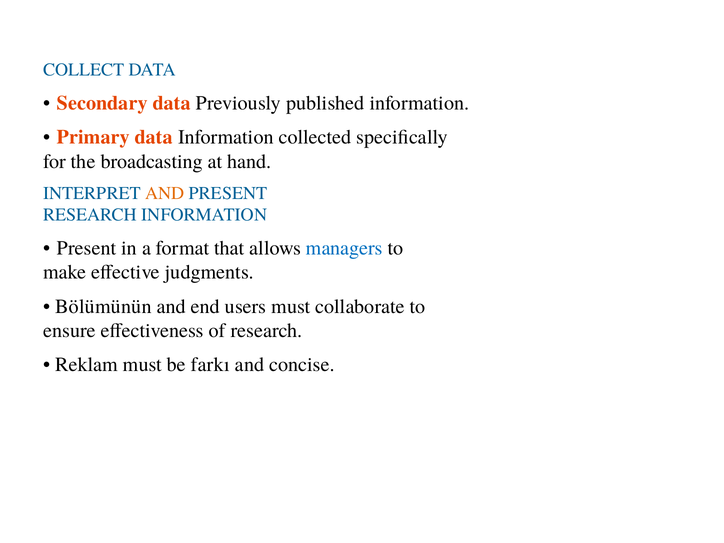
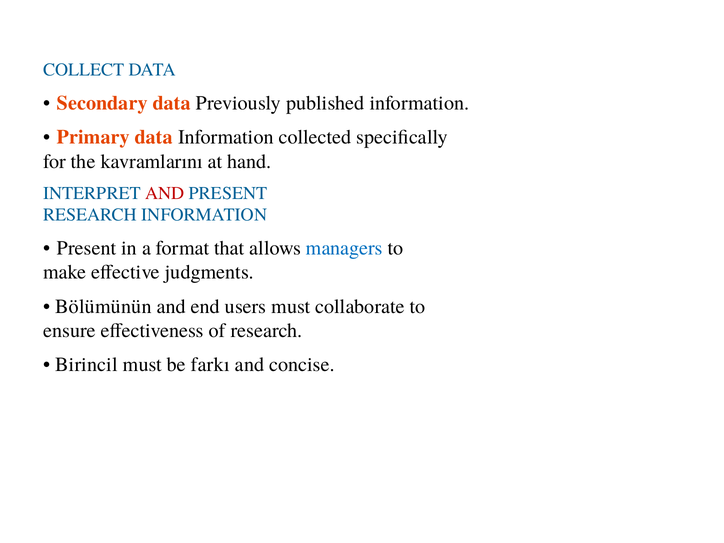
broadcasting: broadcasting -> kavramlarını (152, 161)
AND colour: orange -> red (165, 193)
Reklam: Reklam -> Birincil (87, 365)
